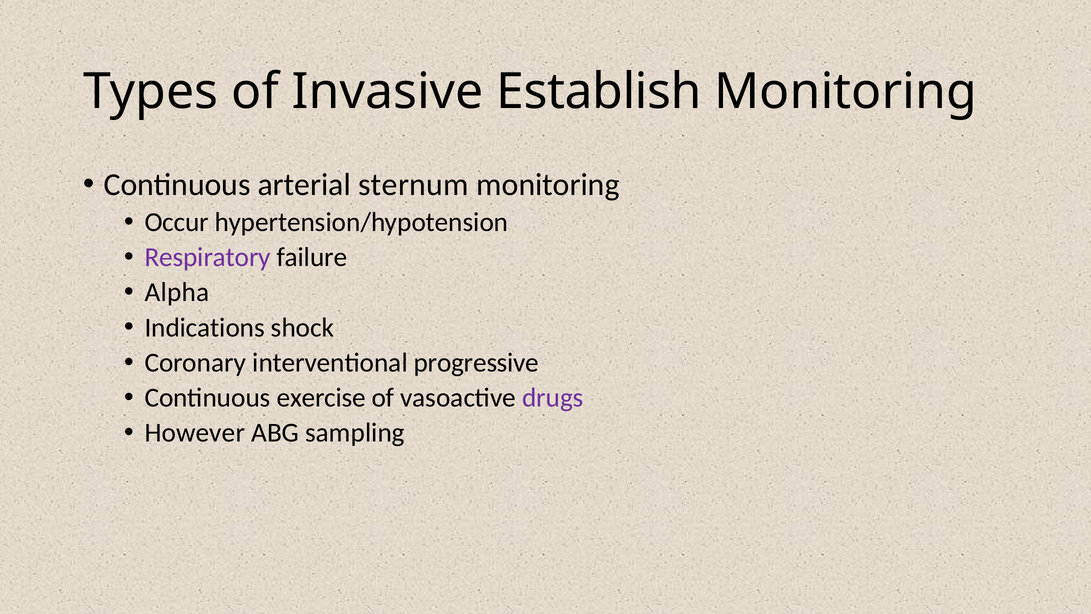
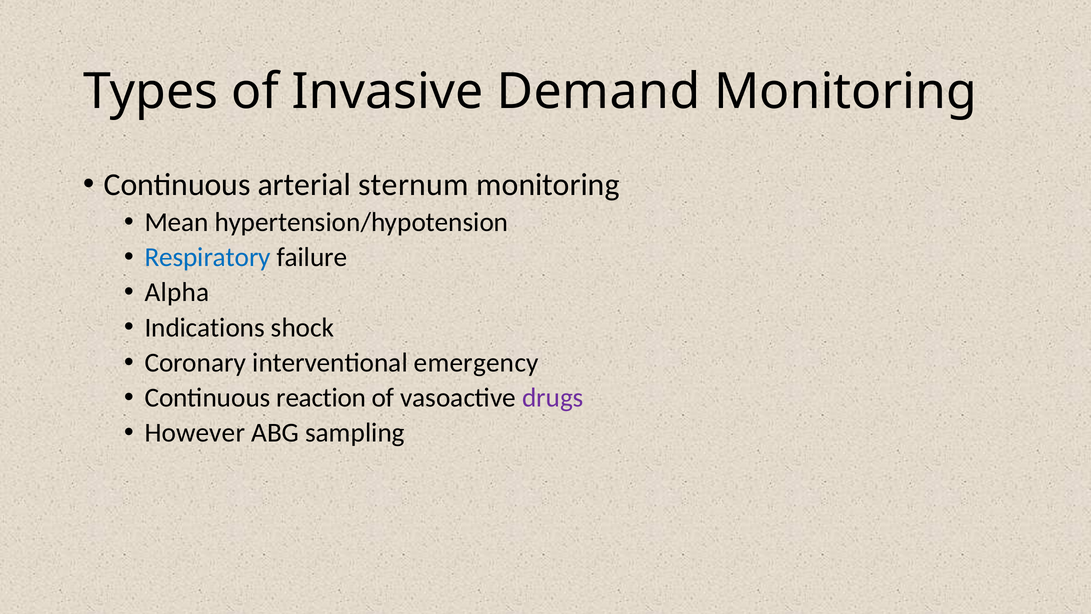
Establish: Establish -> Demand (599, 92)
Occur: Occur -> Mean (177, 222)
Respiratory colour: purple -> blue (208, 257)
progressive: progressive -> emergency (476, 363)
exercise: exercise -> reaction (321, 398)
